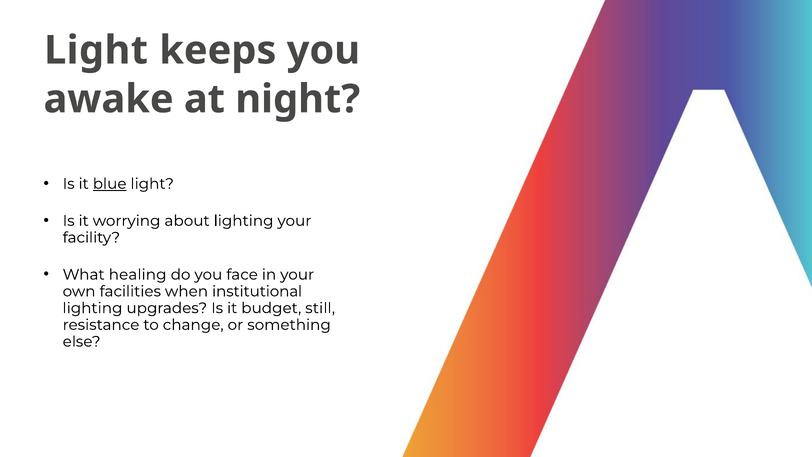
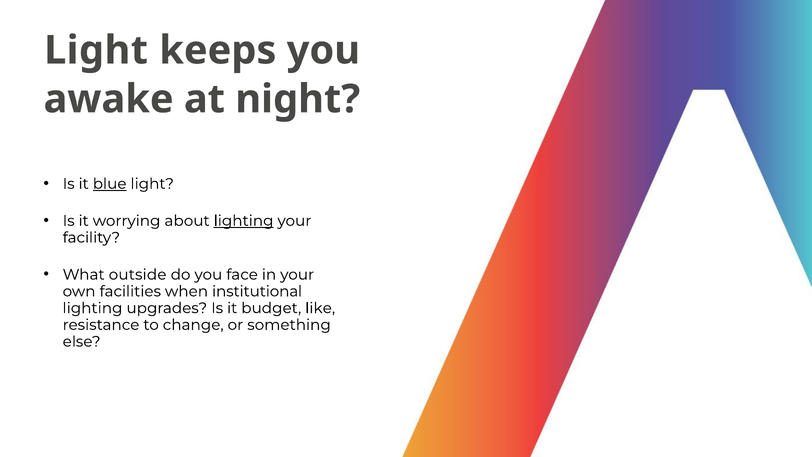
lighting underline: none -> present (244, 221)
healing: healing -> outside (138, 274)
still: still -> like (320, 308)
